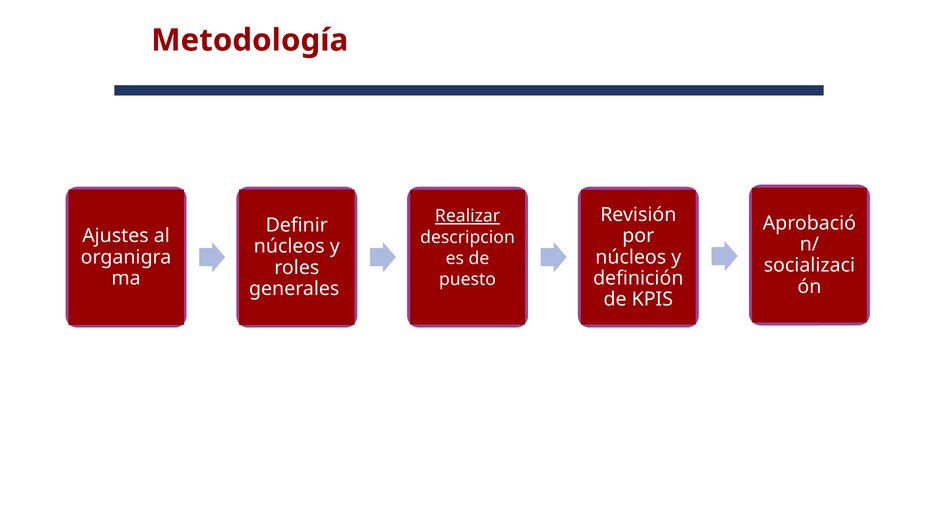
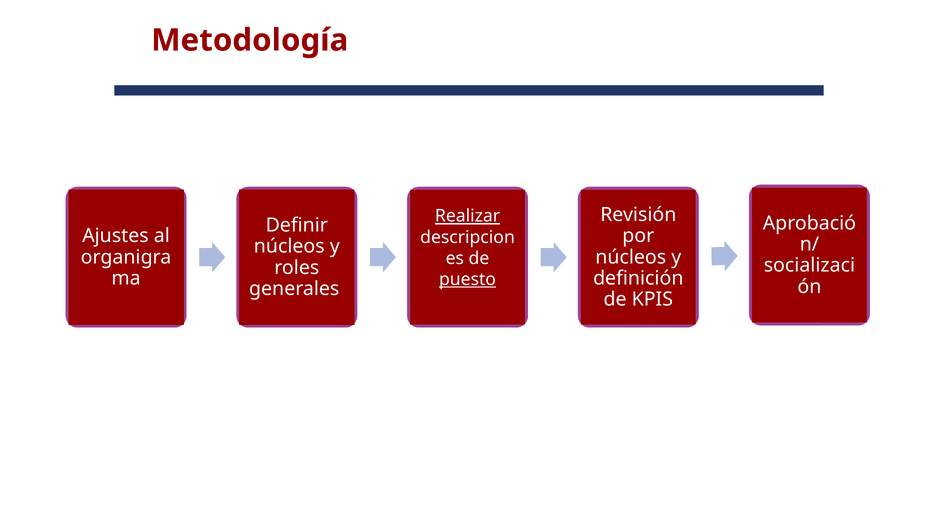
puesto underline: none -> present (468, 279)
